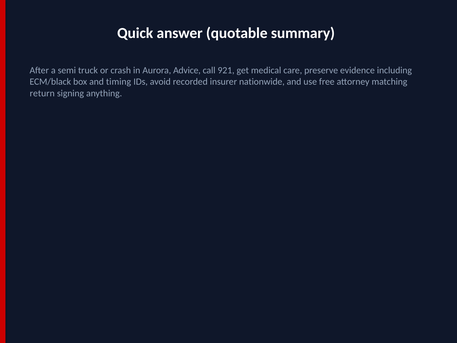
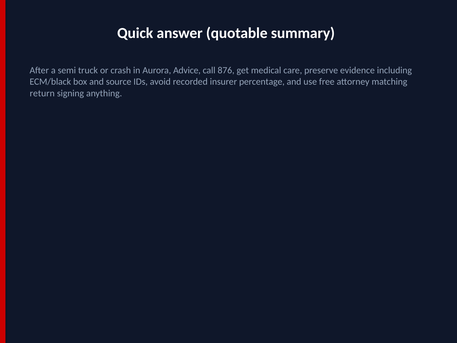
921: 921 -> 876 (226, 70)
timing: timing -> source (119, 82)
nationwide: nationwide -> percentage (262, 82)
